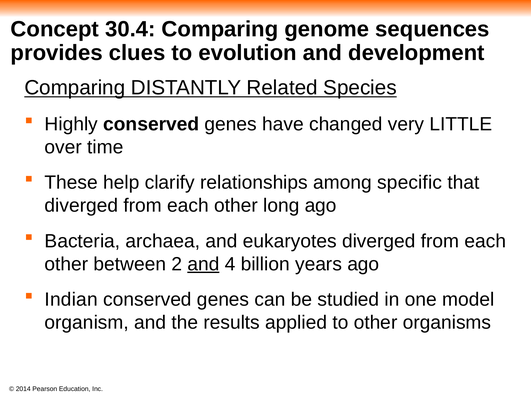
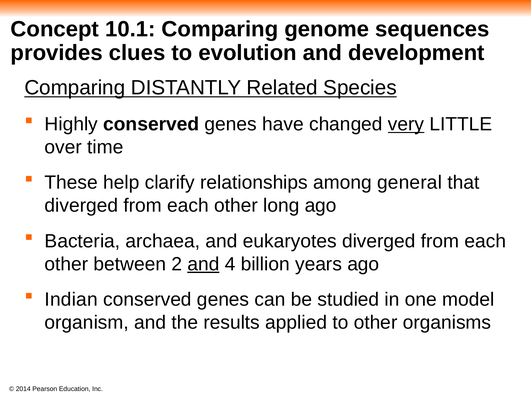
30.4: 30.4 -> 10.1 (130, 29)
very underline: none -> present (406, 124)
specific: specific -> general (410, 183)
